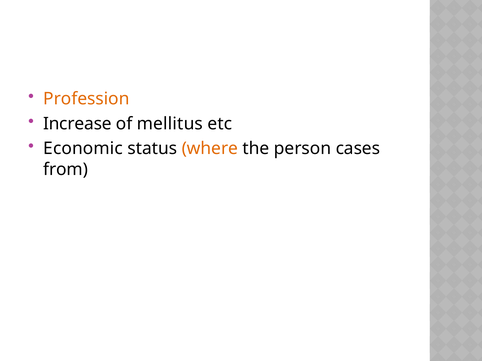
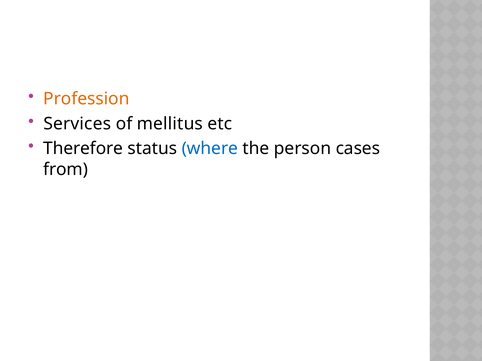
Increase: Increase -> Services (77, 124)
Economic: Economic -> Therefore (83, 149)
where colour: orange -> blue (210, 149)
